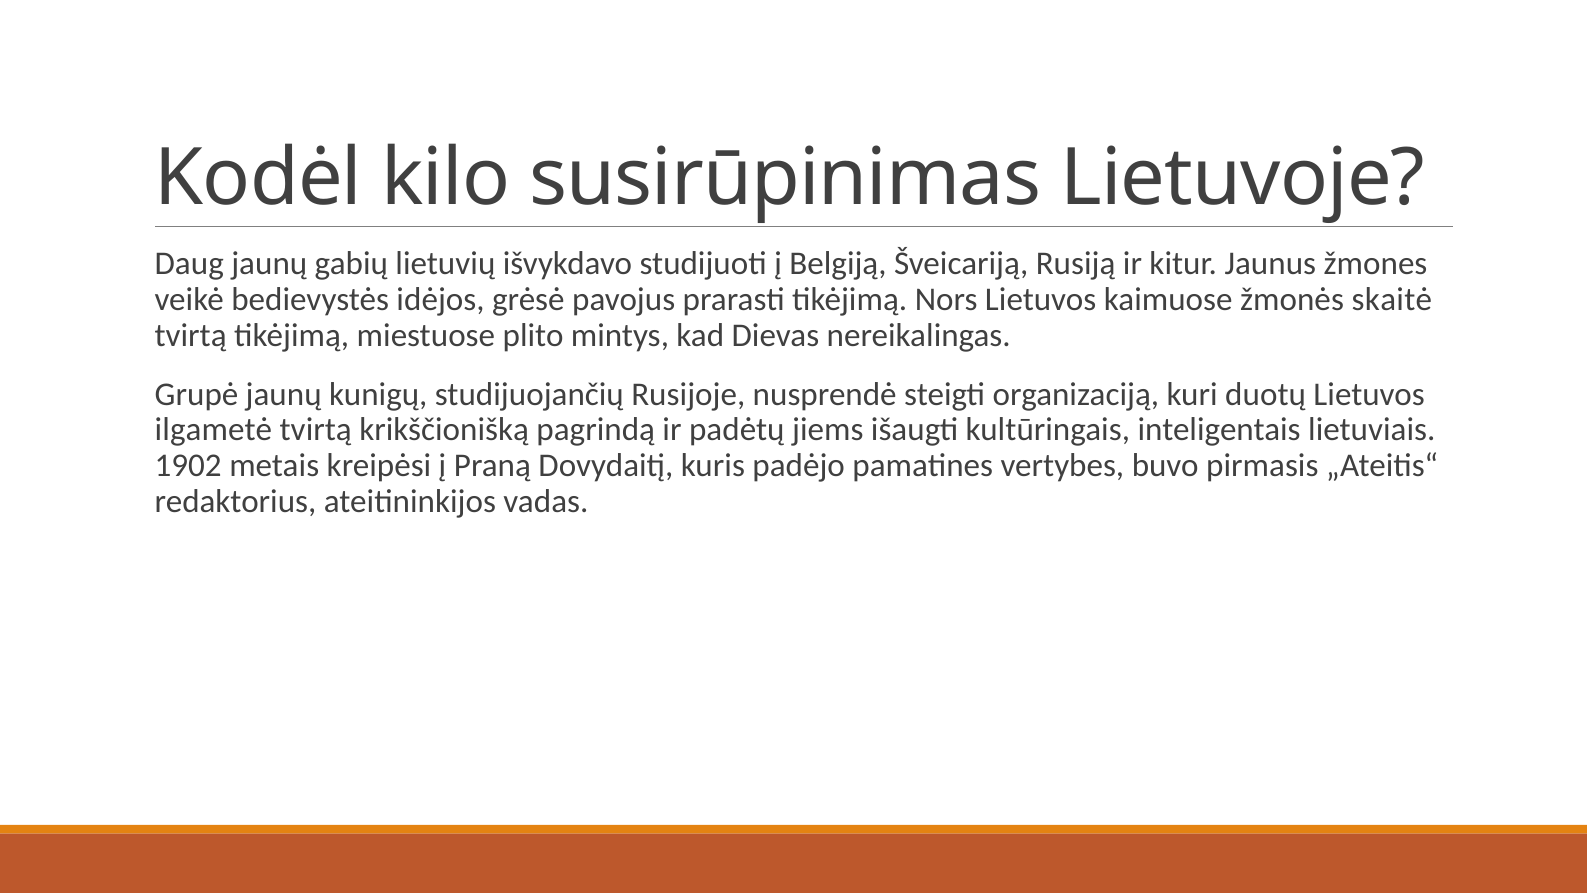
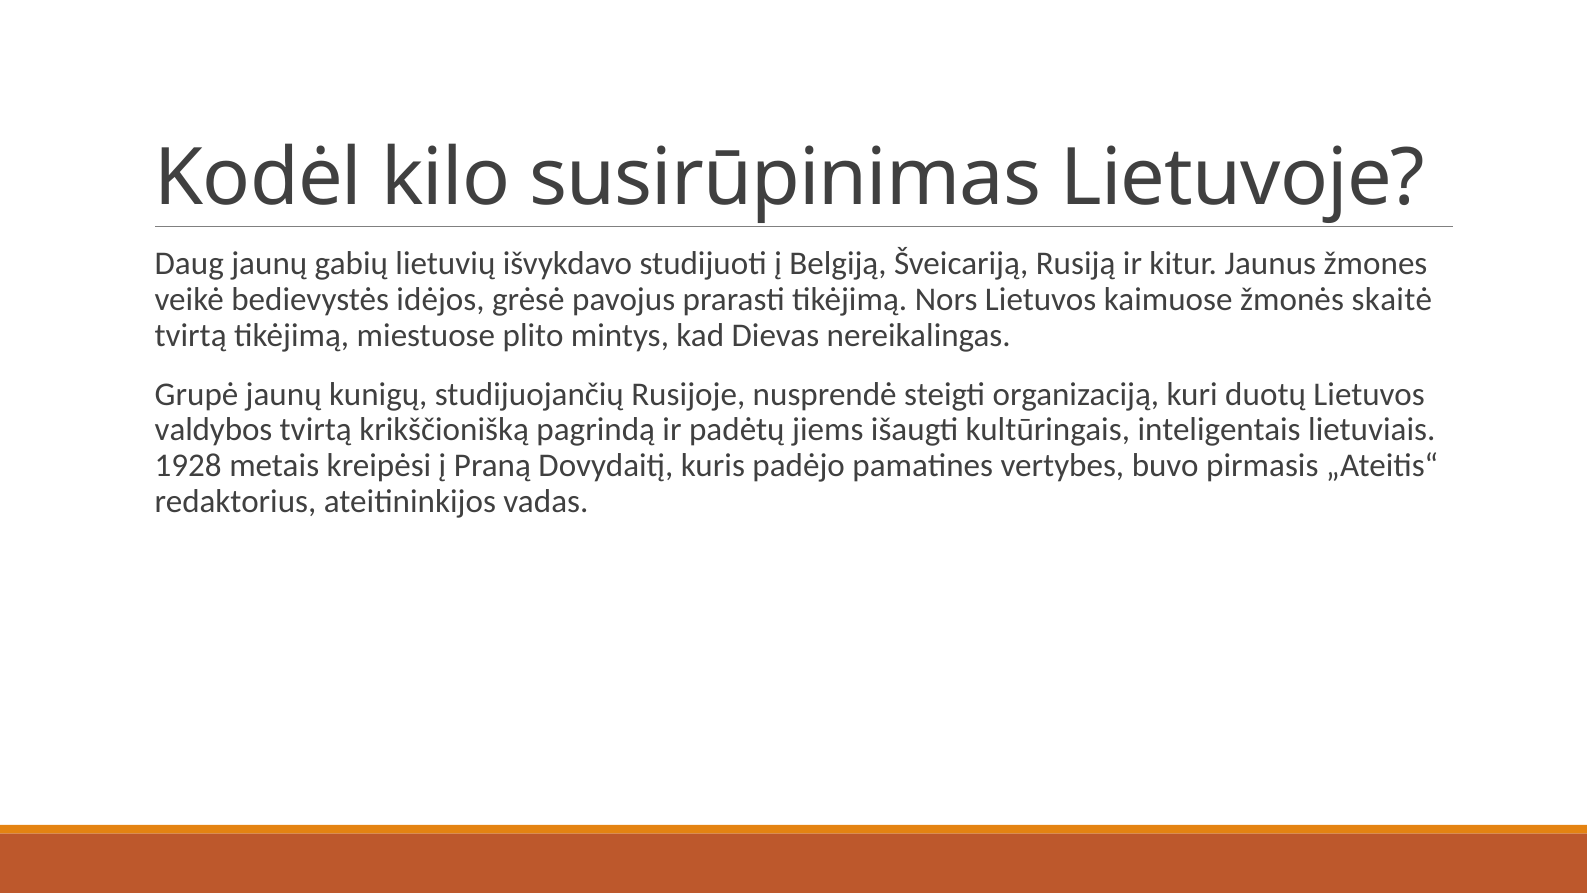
ilgametė: ilgametė -> valdybos (213, 430)
1902: 1902 -> 1928 (188, 466)
